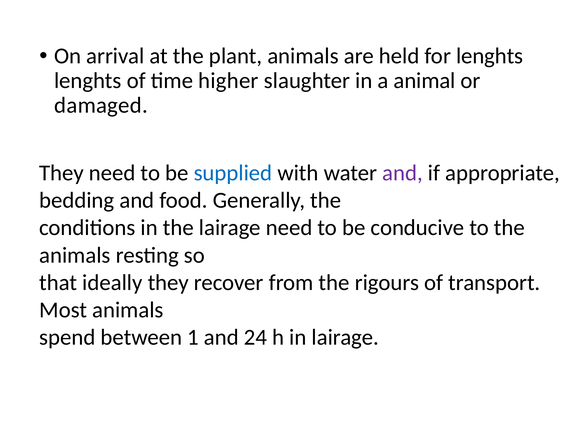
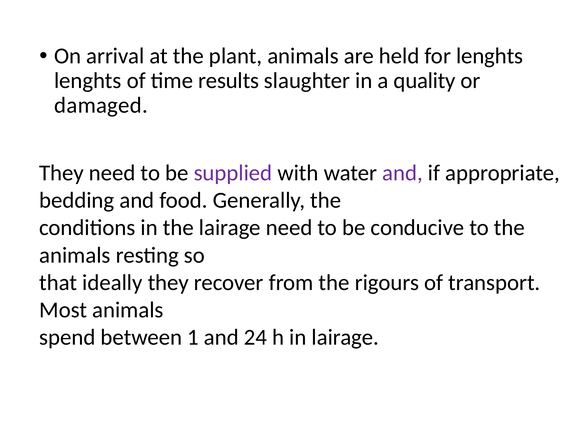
higher: higher -> results (229, 81)
animal: animal -> quality (425, 81)
supplied colour: blue -> purple (233, 173)
